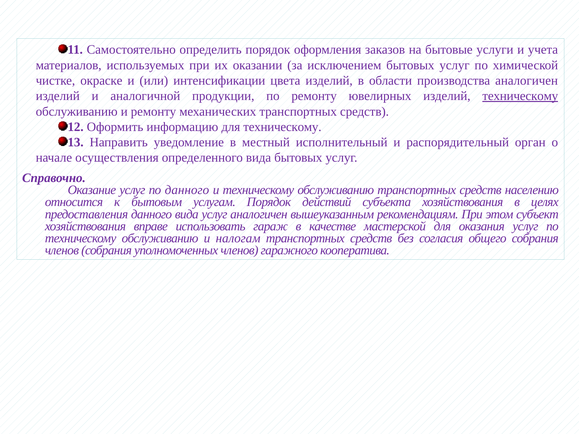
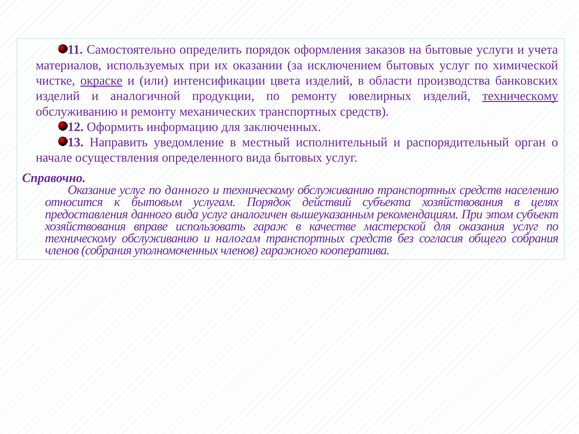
окраске underline: none -> present (101, 81)
производства аналогичен: аналогичен -> банковских (527, 81)
для техническому: техническому -> заключенных (282, 127)
